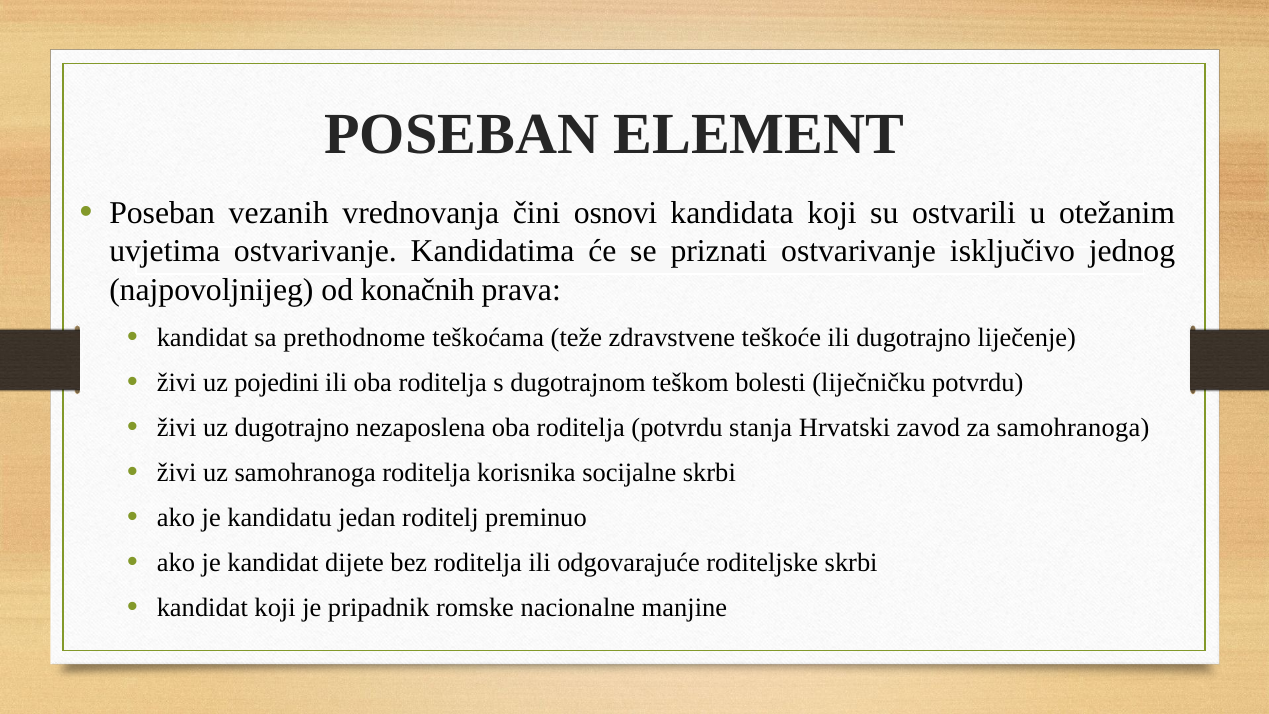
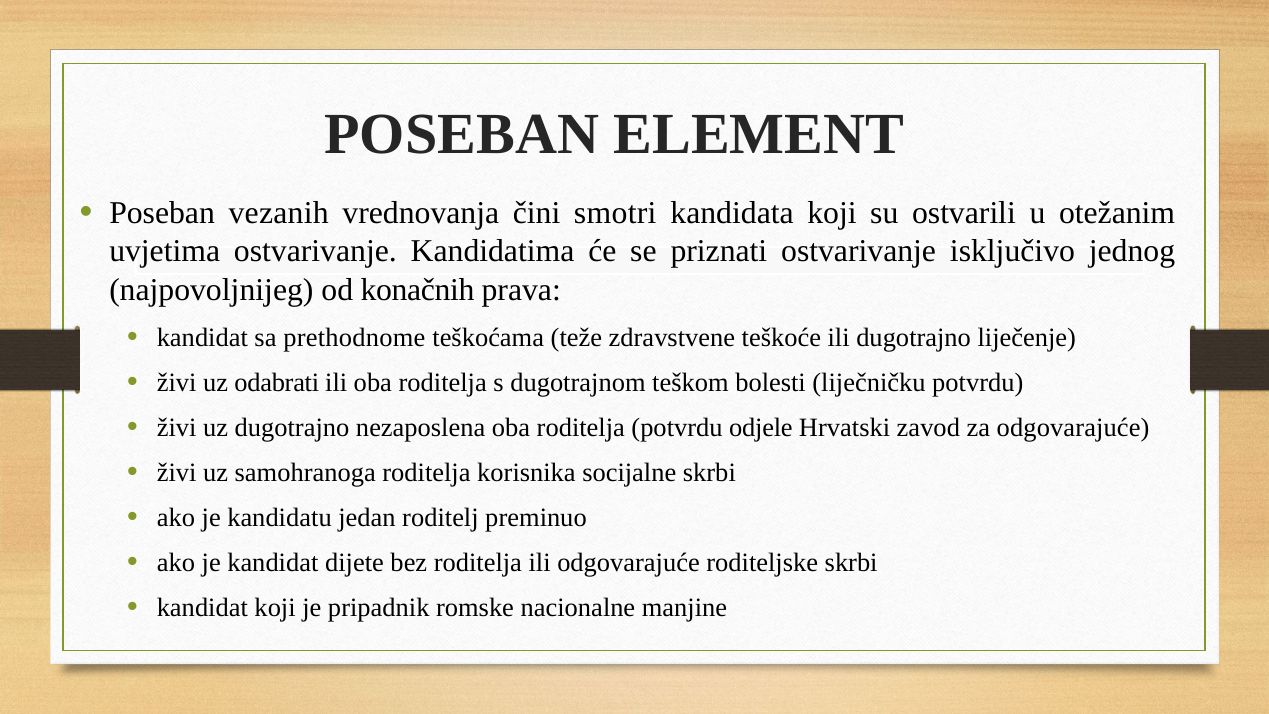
osnovi: osnovi -> smotri (615, 213)
pojedini: pojedini -> odabrati (277, 382)
stanja: stanja -> odjele (761, 427)
za samohranoga: samohranoga -> odgovarajuće (1073, 427)
